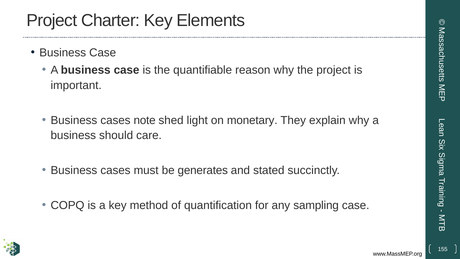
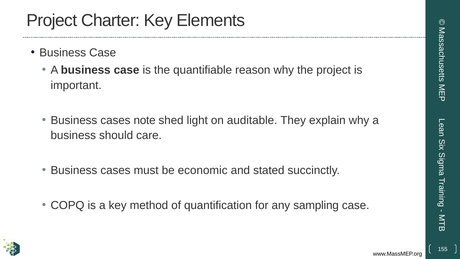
monetary: monetary -> auditable (252, 120)
generates: generates -> economic (203, 170)
